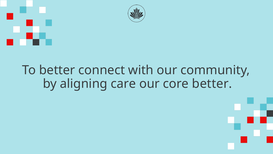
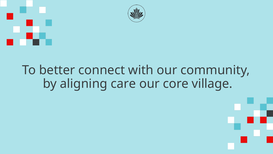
core better: better -> village (212, 83)
